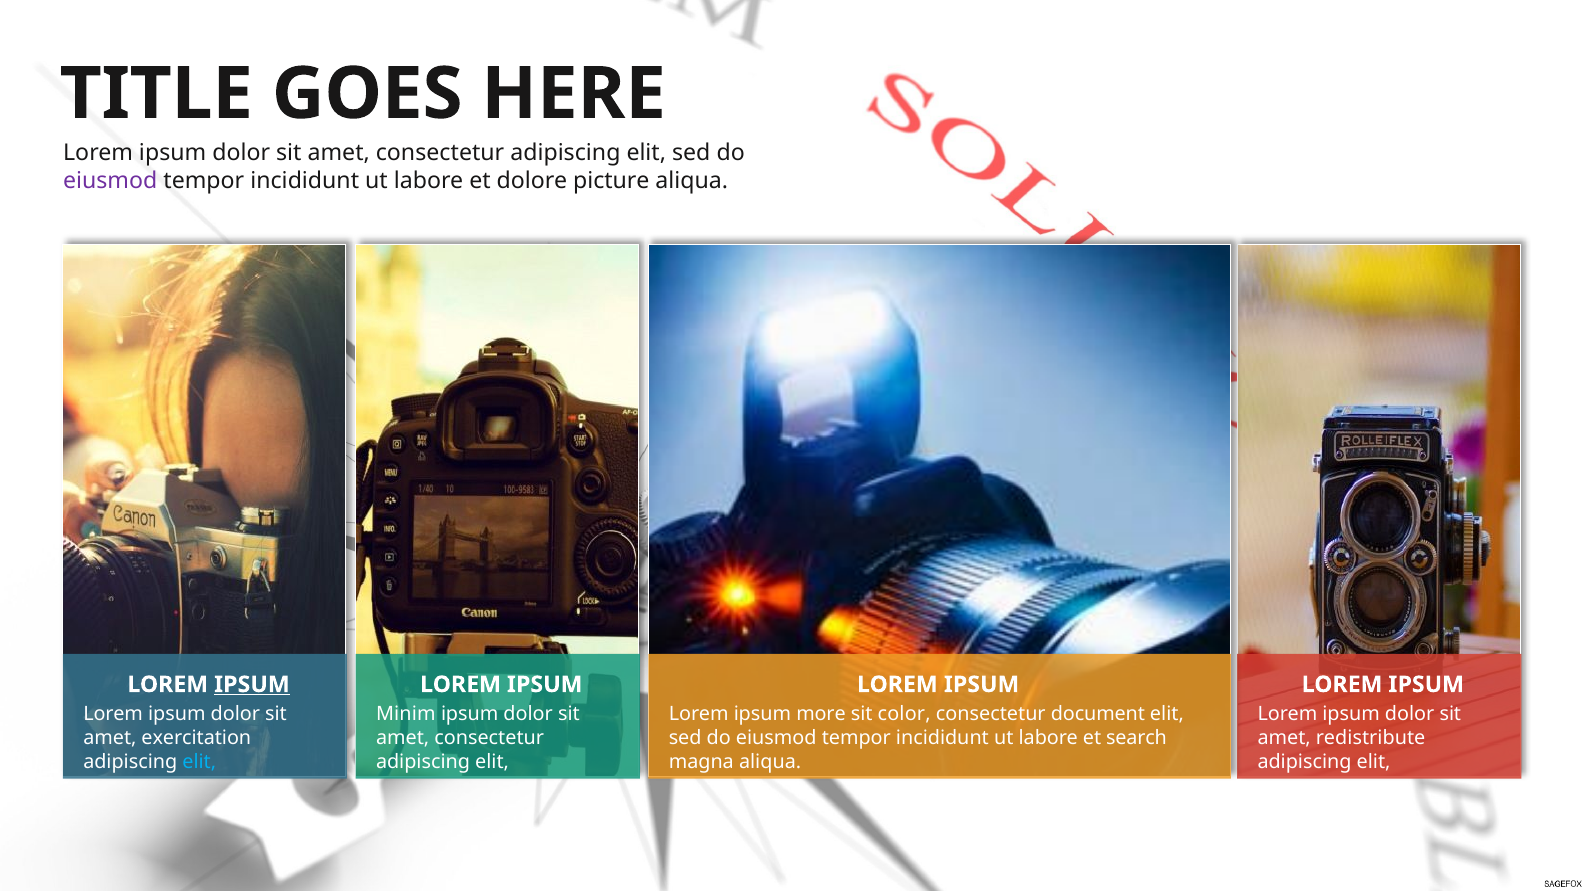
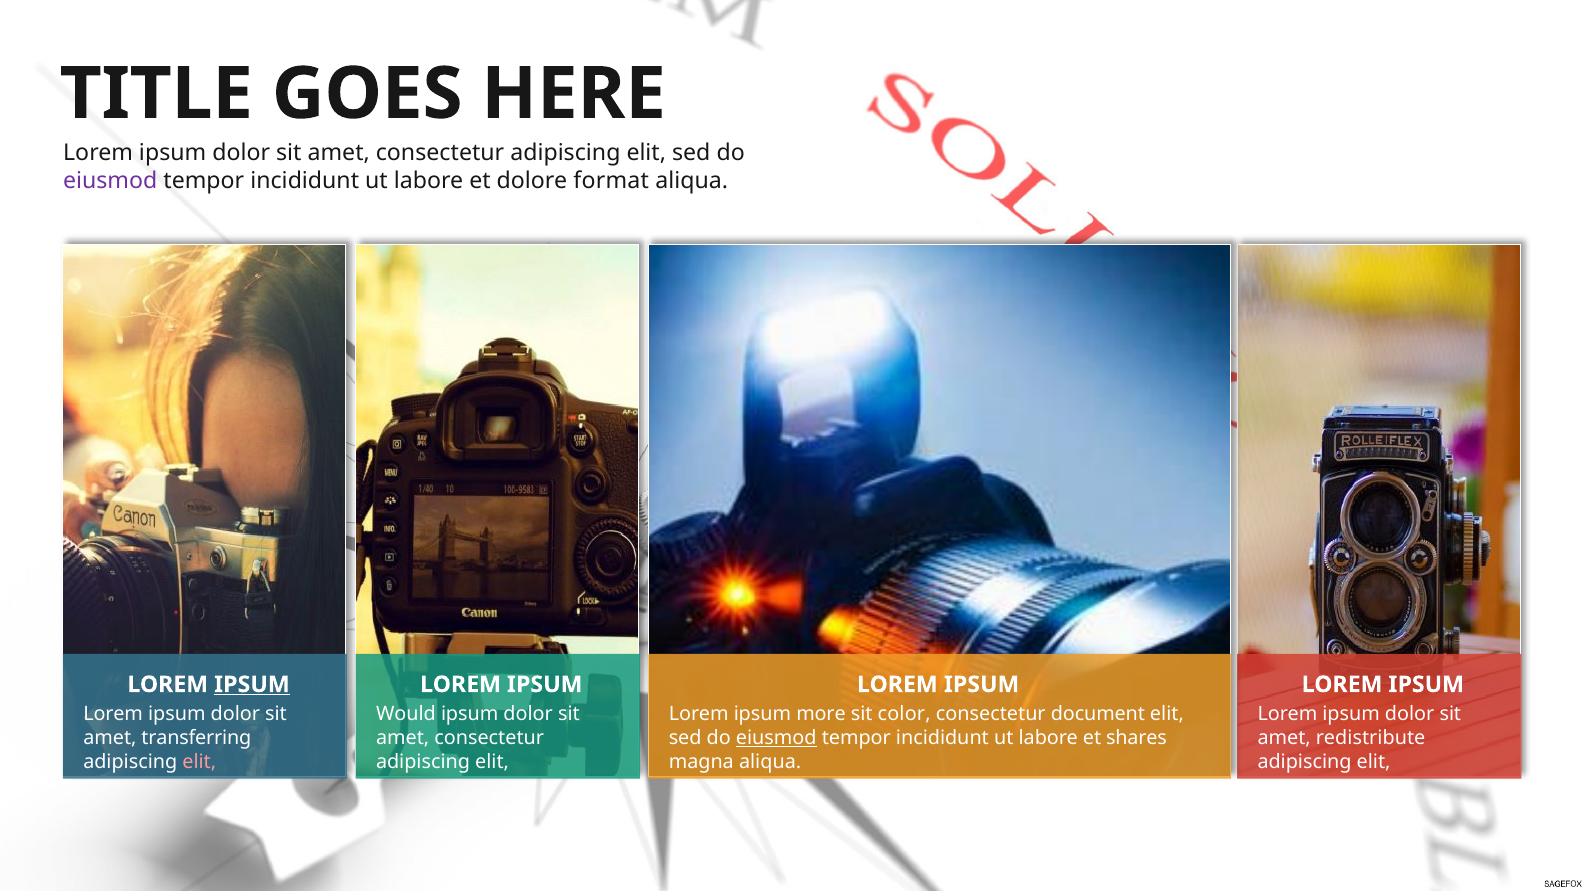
picture: picture -> format (611, 181)
Minim: Minim -> Would (406, 714)
exercitation: exercitation -> transferring (196, 738)
eiusmod underline: none -> present (776, 738)
search: search -> shares (1136, 738)
elit colour: light blue -> pink (199, 762)
